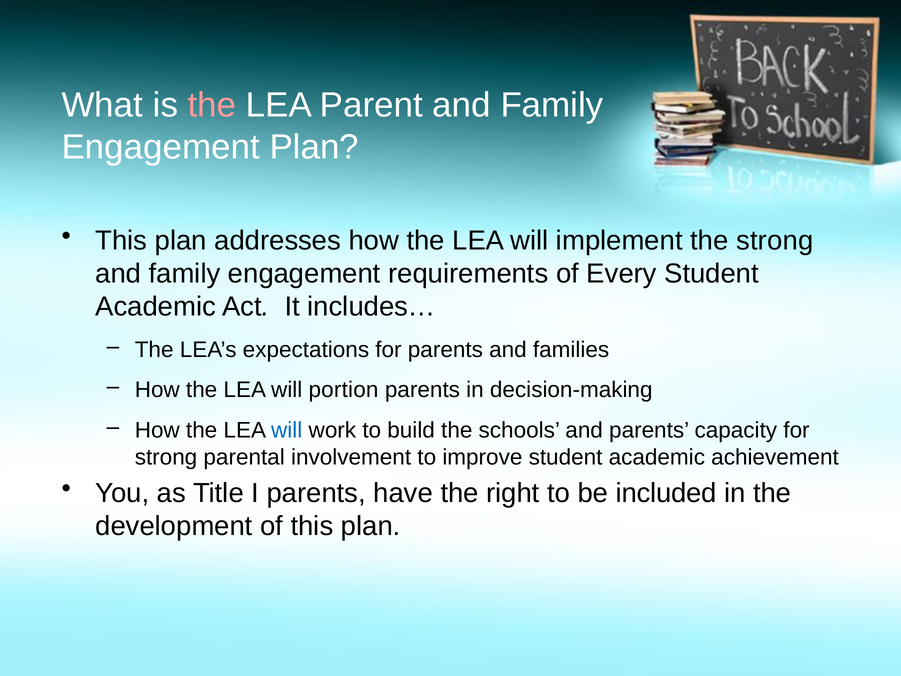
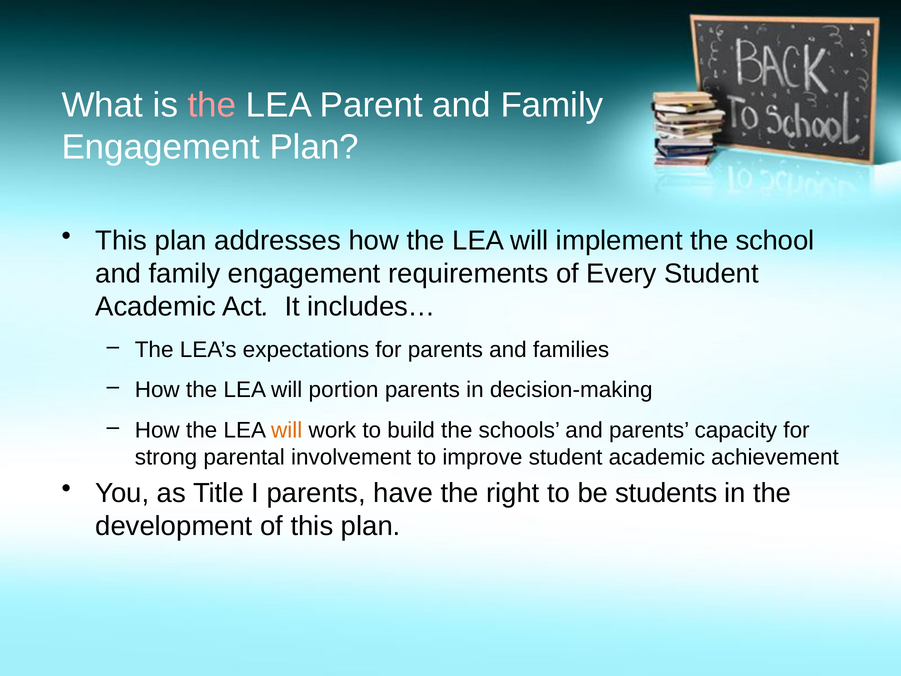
the strong: strong -> school (775, 241)
will colour: blue -> orange (287, 430)
included: included -> students (666, 493)
